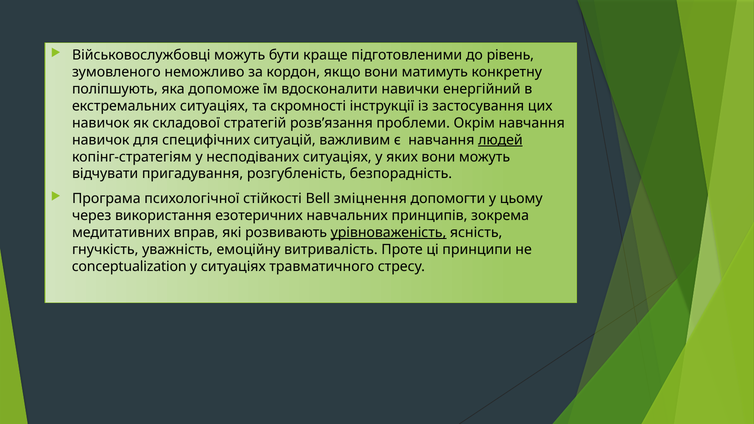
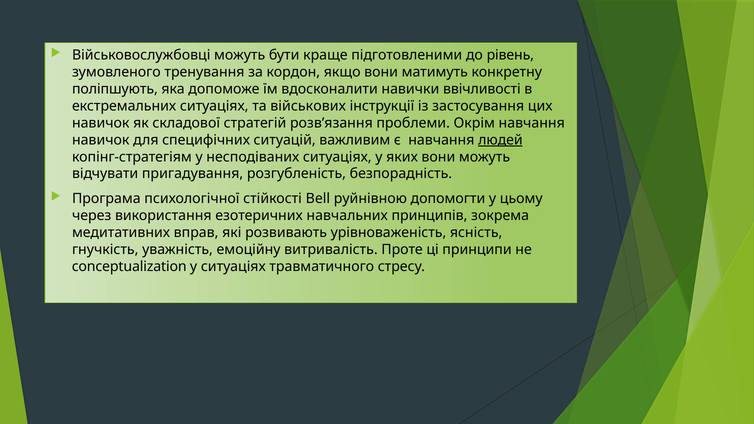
неможливо: неможливо -> тренування (204, 72)
енергійний: енергійний -> ввічливості (482, 89)
скромності: скромності -> військових (308, 106)
зміцнення: зміцнення -> руйнівною (370, 199)
урівноваженість underline: present -> none (388, 233)
